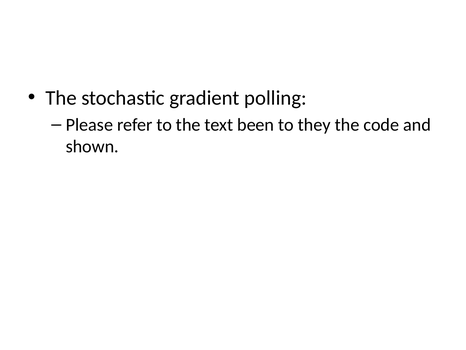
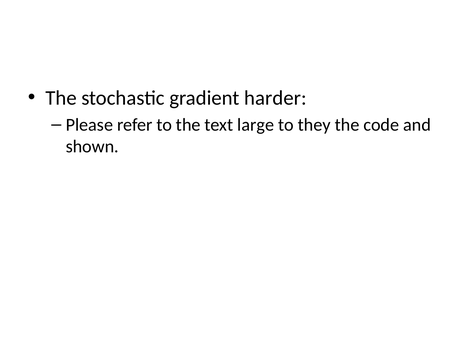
polling: polling -> harder (275, 98)
been: been -> large (256, 125)
